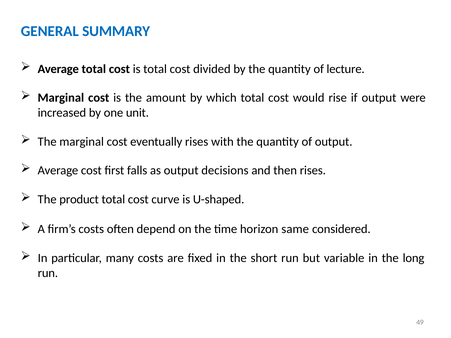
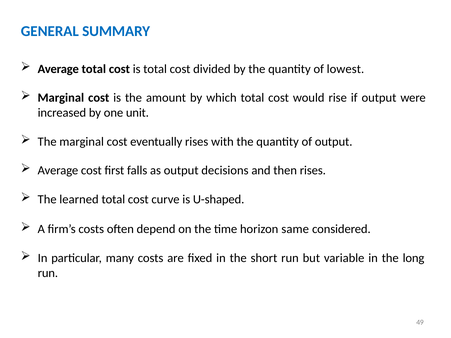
lecture: lecture -> lowest (345, 69)
product: product -> learned (79, 199)
